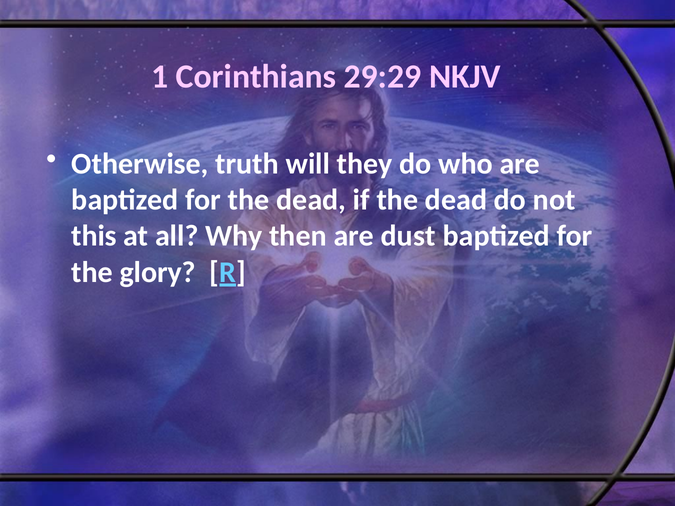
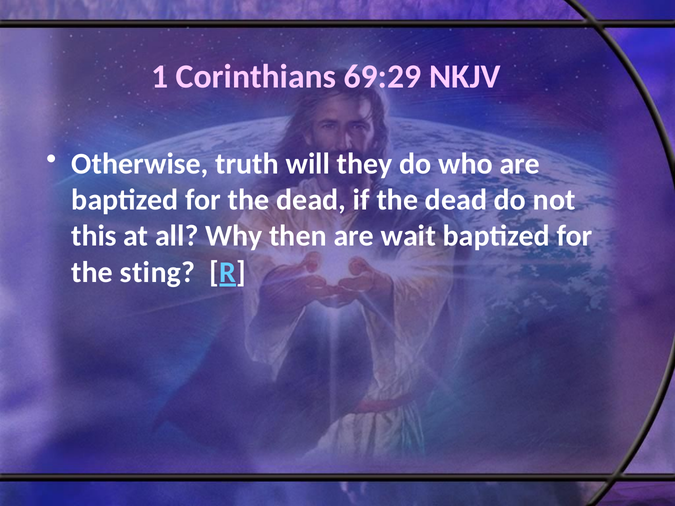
29:29: 29:29 -> 69:29 (383, 77)
dust: dust -> wait (408, 236)
glory: glory -> sting (158, 272)
